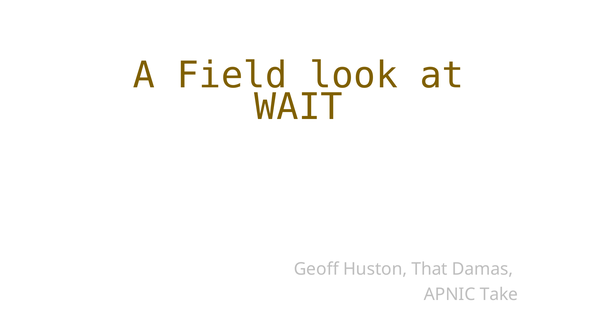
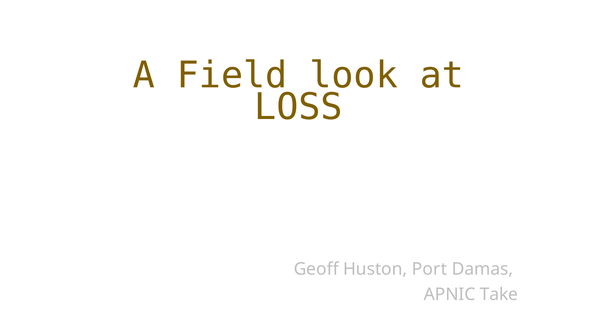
WAIT: WAIT -> LOSS (298, 107)
That: That -> Port (429, 269)
